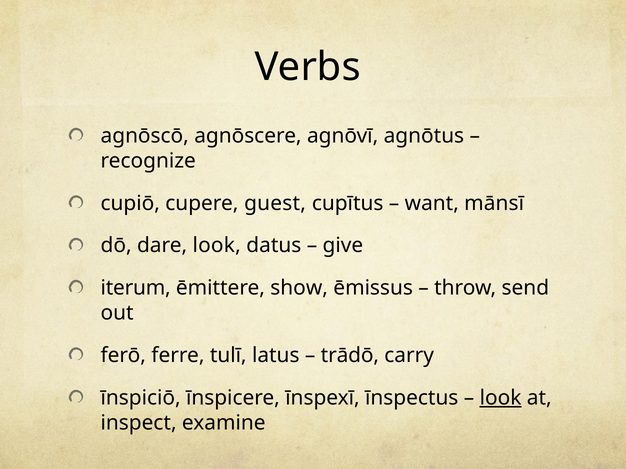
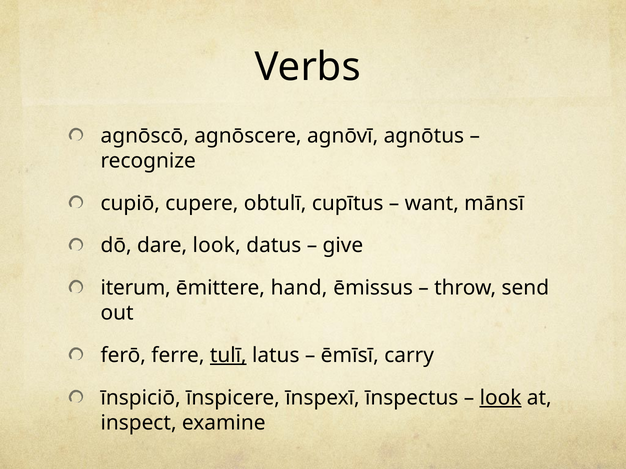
guest: guest -> obtulī (275, 203)
show: show -> hand (299, 288)
tulī underline: none -> present (228, 356)
trādō: trādō -> ēmīsī (350, 356)
